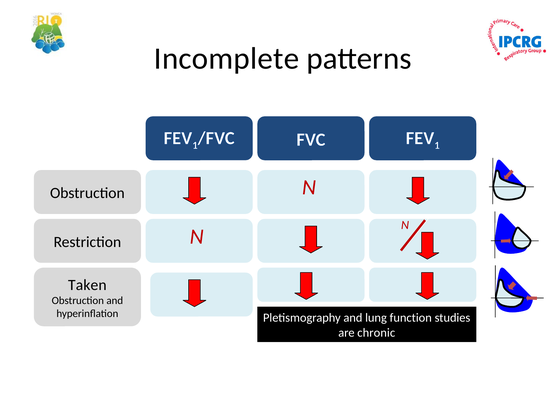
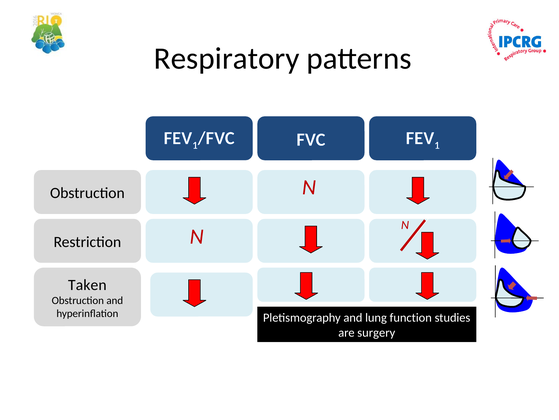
Incomplete: Incomplete -> Respiratory (227, 58)
chronic: chronic -> surgery (376, 332)
